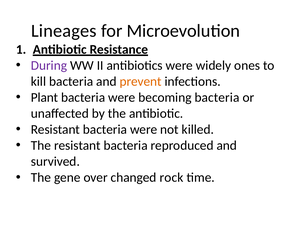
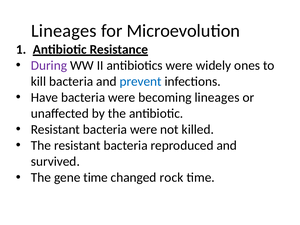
prevent colour: orange -> blue (141, 82)
Plant: Plant -> Have (44, 98)
becoming bacteria: bacteria -> lineages (217, 98)
gene over: over -> time (96, 178)
